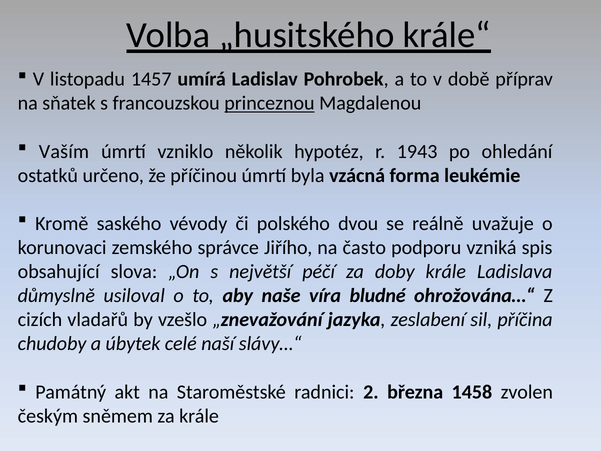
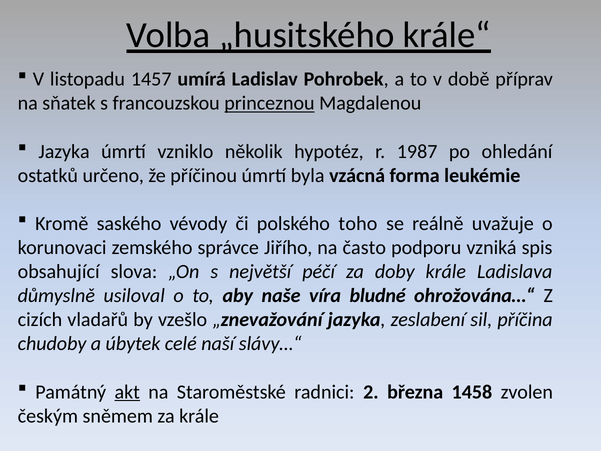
Vaším: Vaším -> Jazyka (64, 151)
1943: 1943 -> 1987 (417, 151)
dvou: dvou -> toho (358, 223)
akt underline: none -> present (127, 392)
